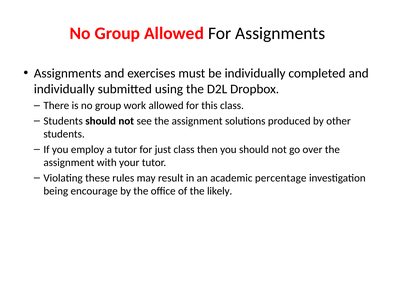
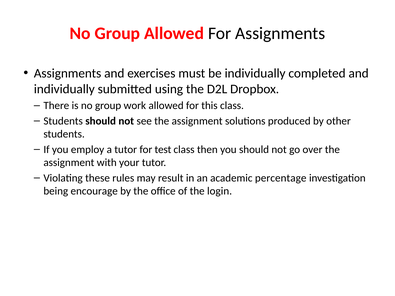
just: just -> test (163, 150)
likely: likely -> login (220, 191)
